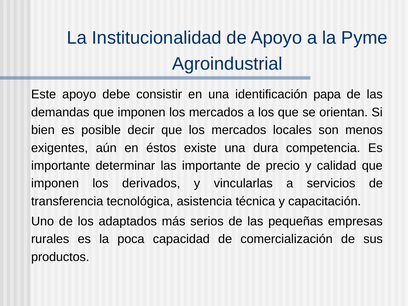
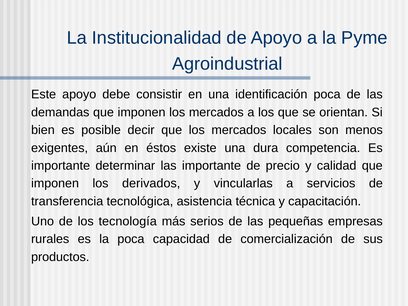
identificación papa: papa -> poca (327, 94)
adaptados: adaptados -> tecnología (128, 221)
